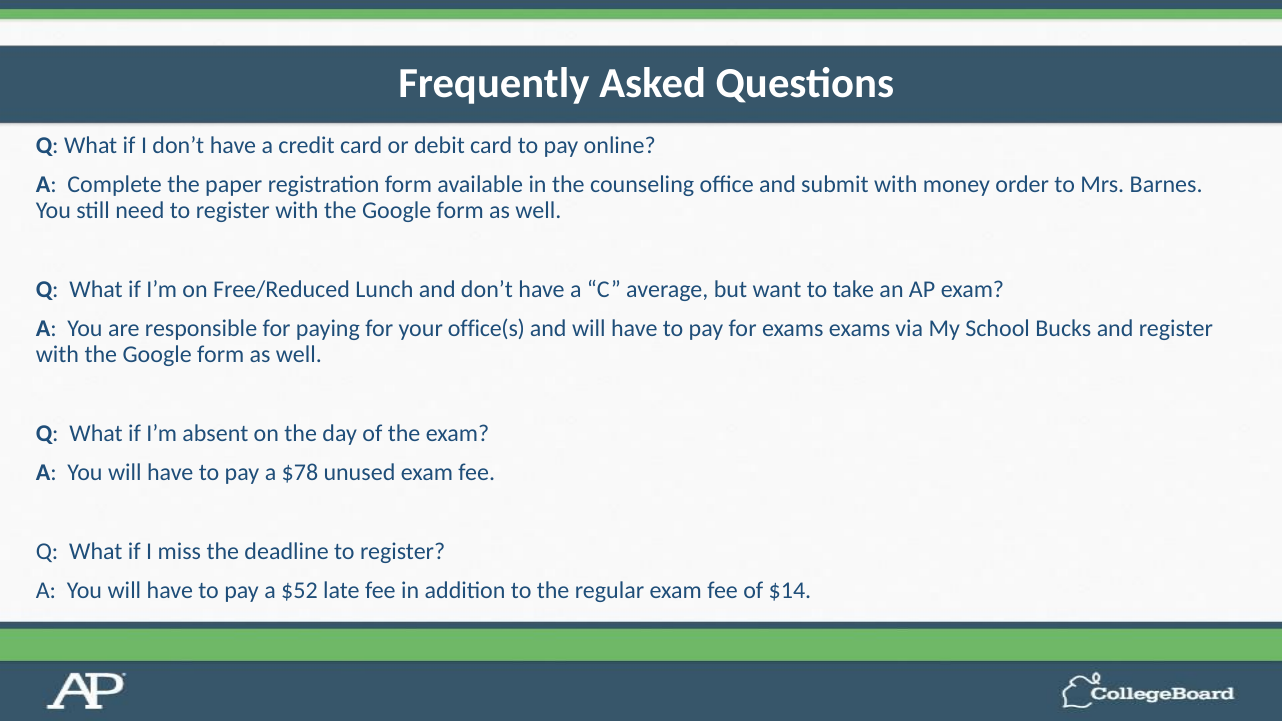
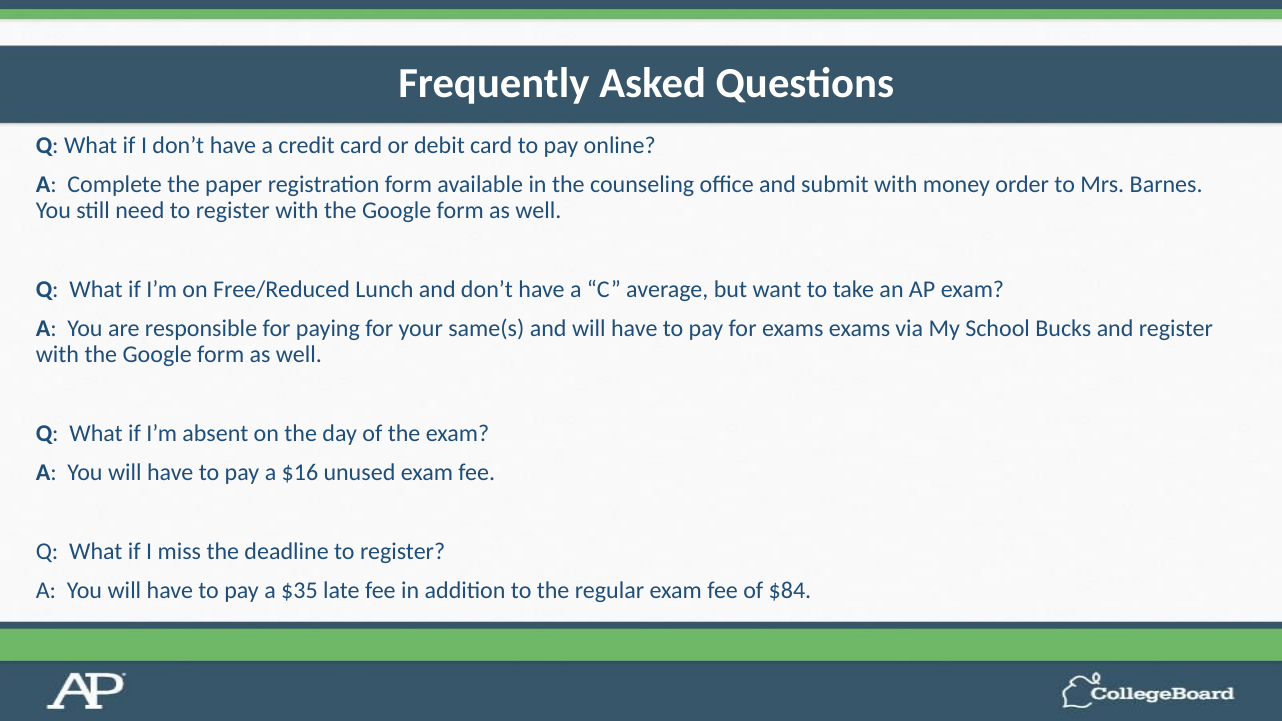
office(s: office(s -> same(s (486, 329)
$78: $78 -> $16 (300, 473)
$52: $52 -> $35 (299, 591)
$14: $14 -> $84 (790, 591)
